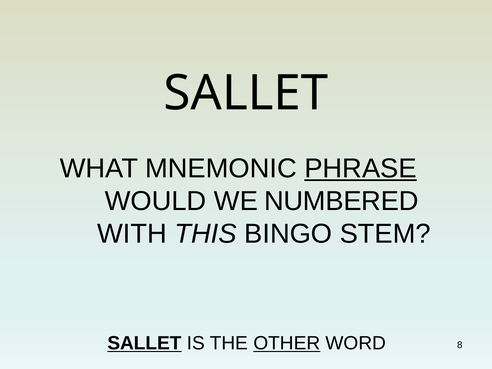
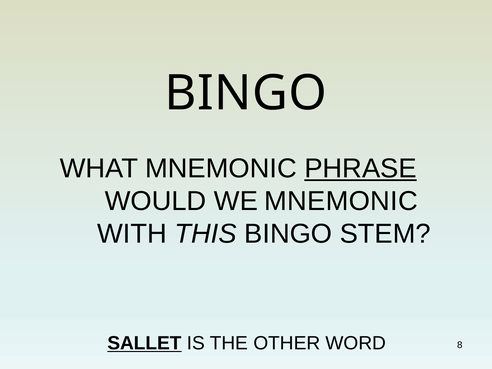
SALLET: SALLET -> BINGO (246, 93)
WE NUMBERED: NUMBERED -> MNEMONIC (341, 201)
OTHER underline: present -> none (287, 343)
